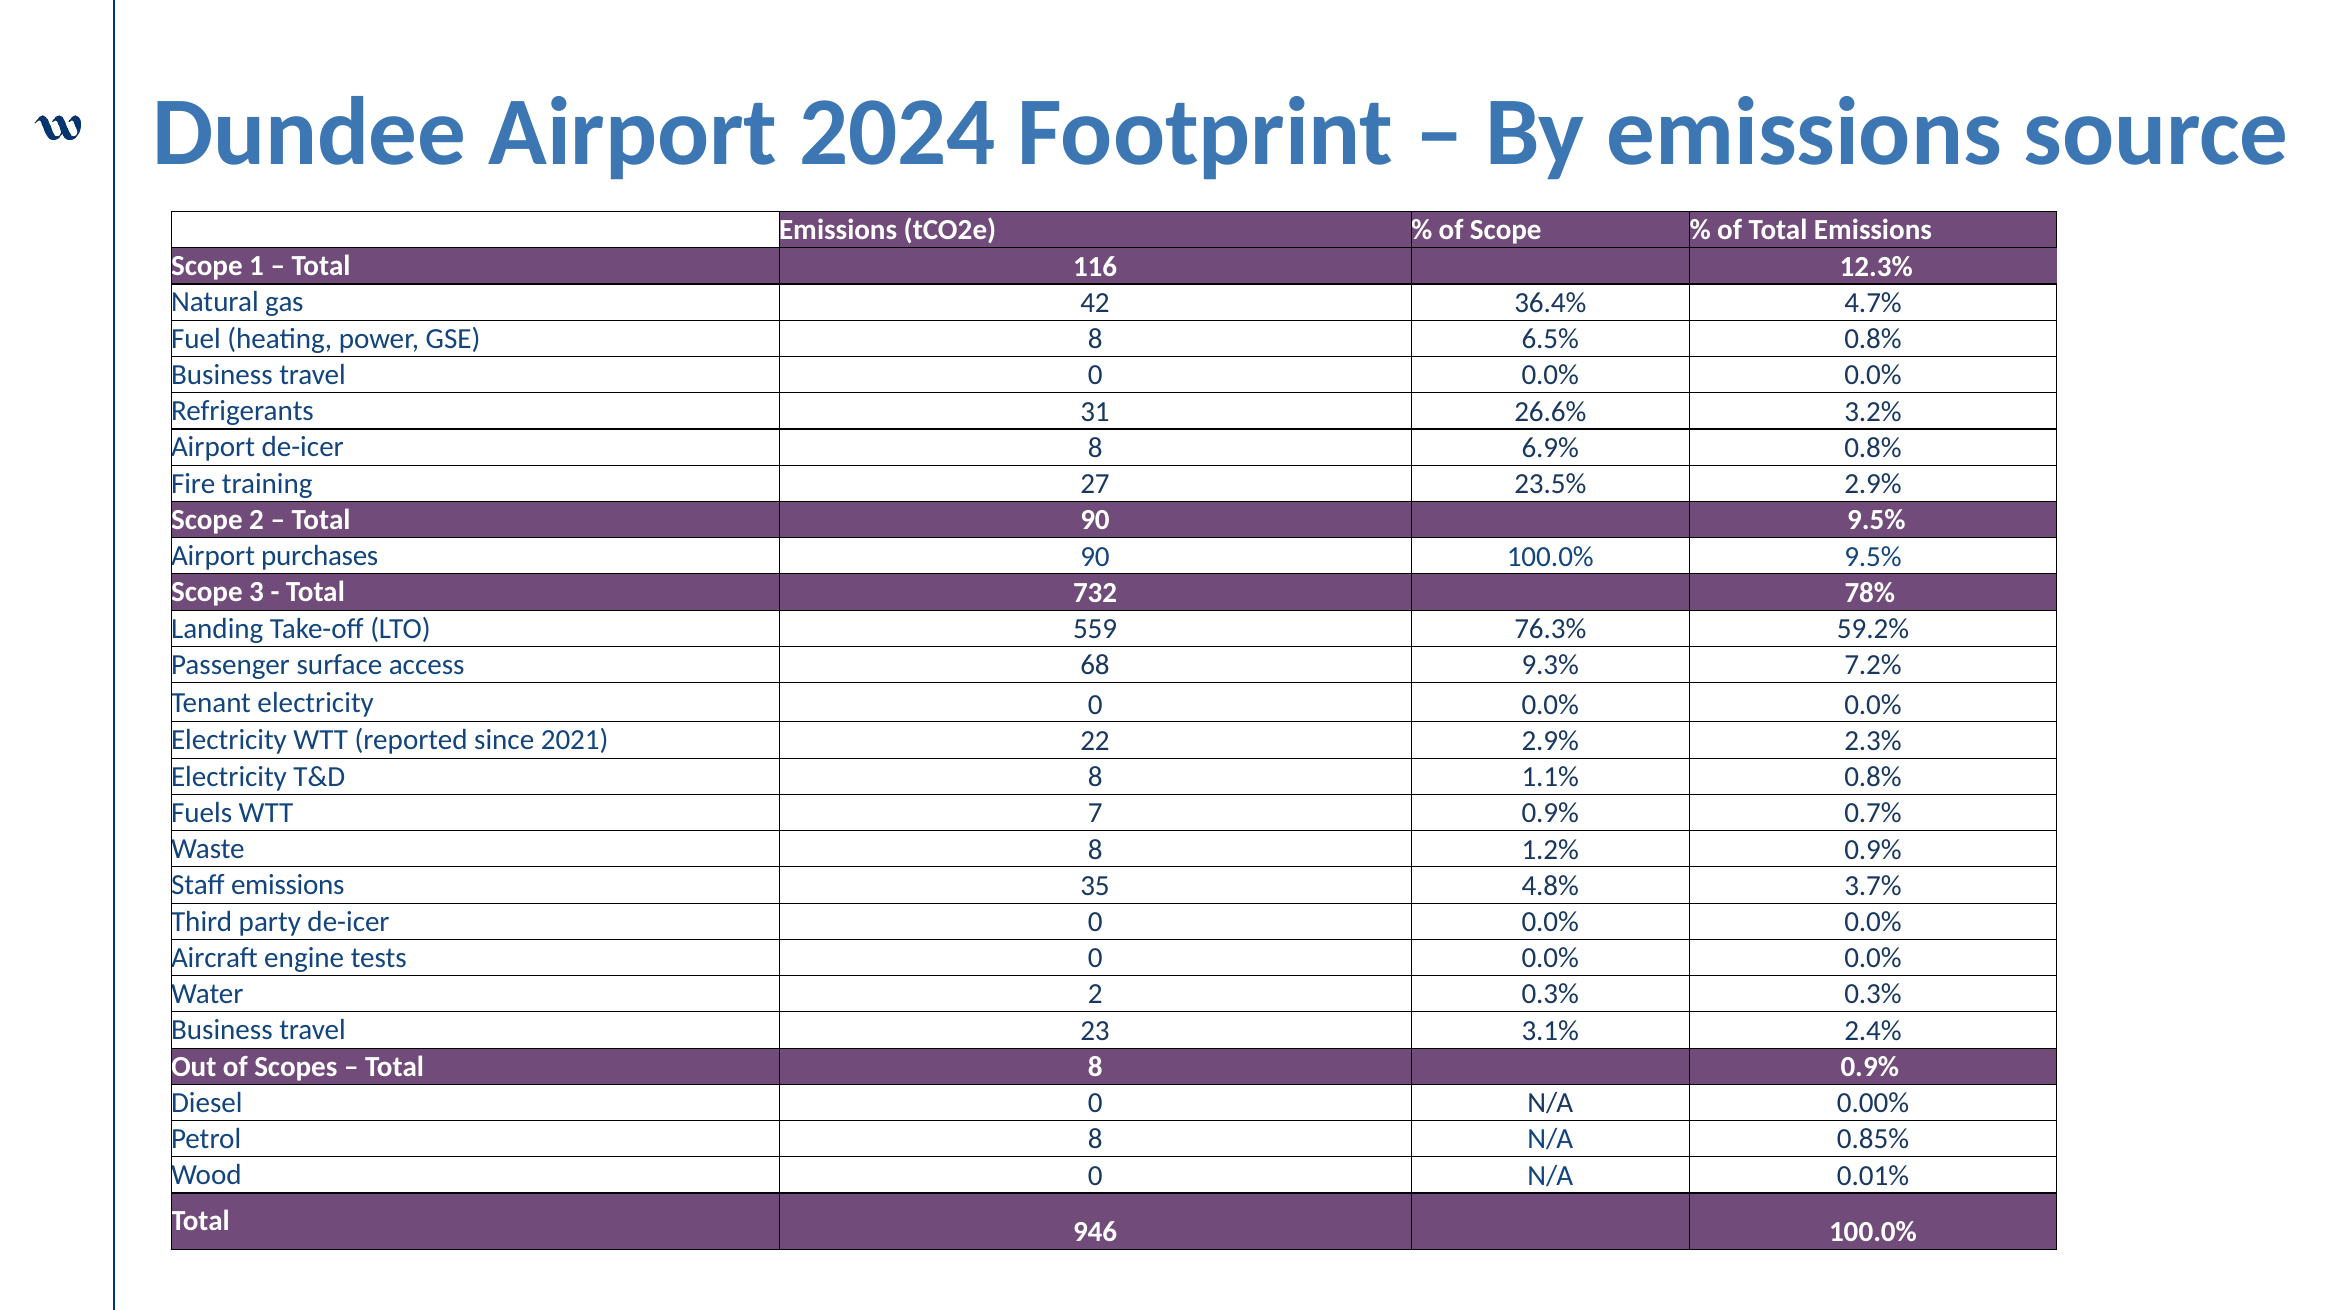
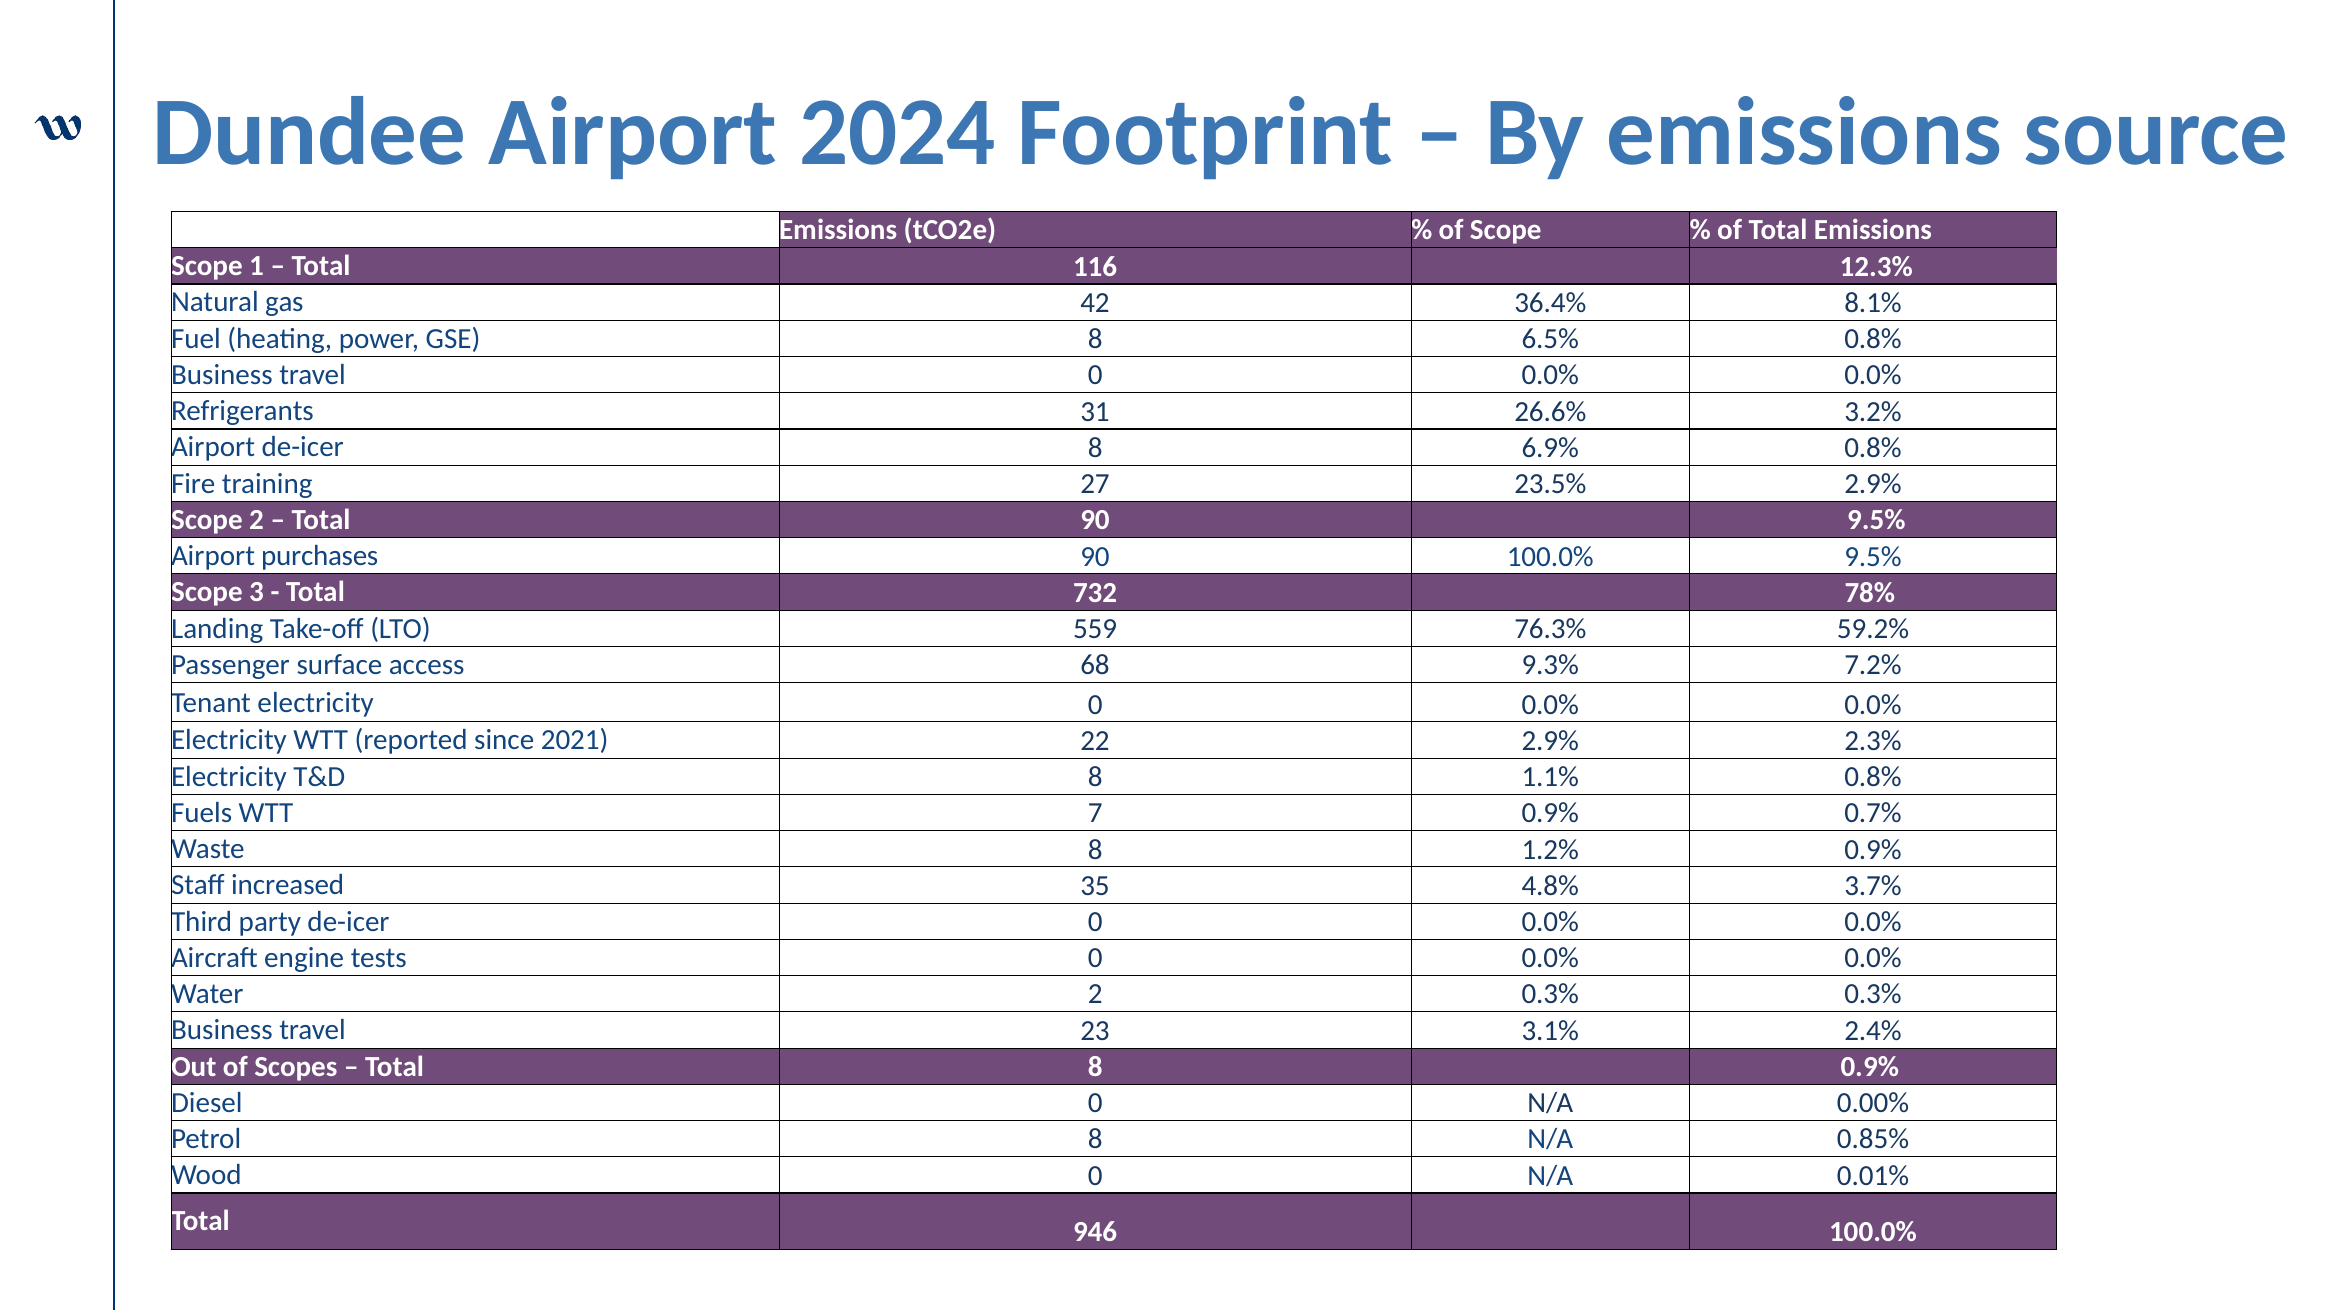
4.7%: 4.7% -> 8.1% (1873, 303)
Staff emissions: emissions -> increased (288, 886)
